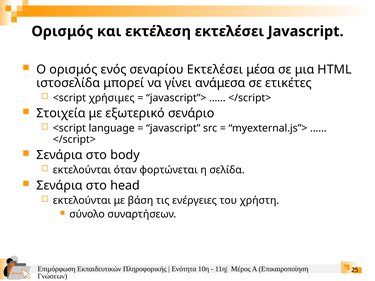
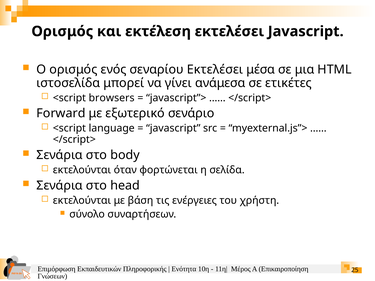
χρήσιμες: χρήσιμες -> browsers (112, 98)
Στοιχεία: Στοιχεία -> Forward (61, 113)
